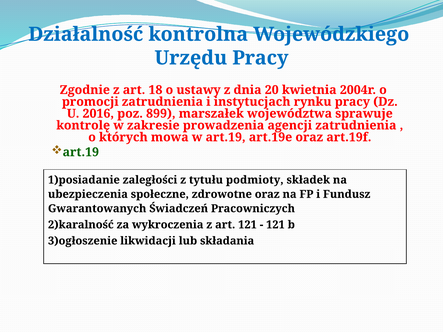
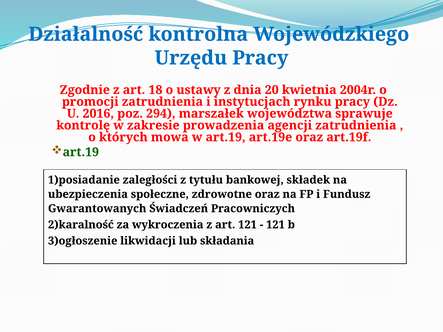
899: 899 -> 294 (161, 114)
podmioty: podmioty -> bankowej (255, 180)
